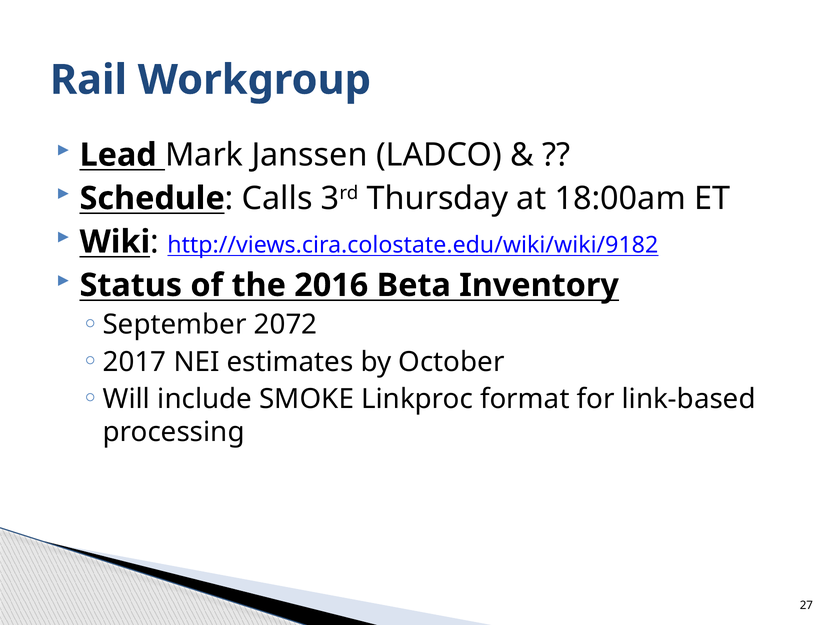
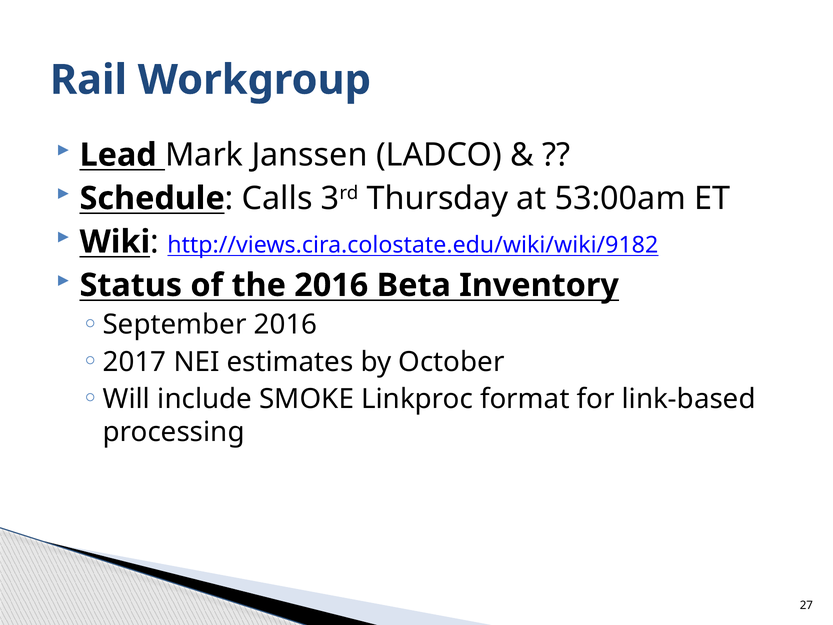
18:00am: 18:00am -> 53:00am (620, 198)
September 2072: 2072 -> 2016 (286, 325)
